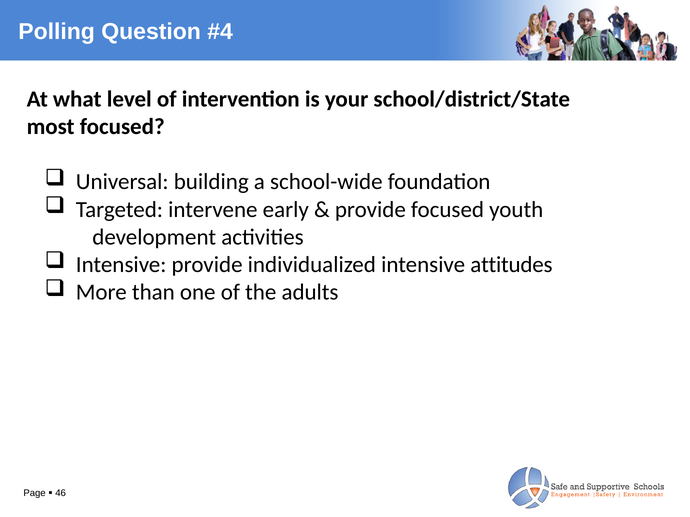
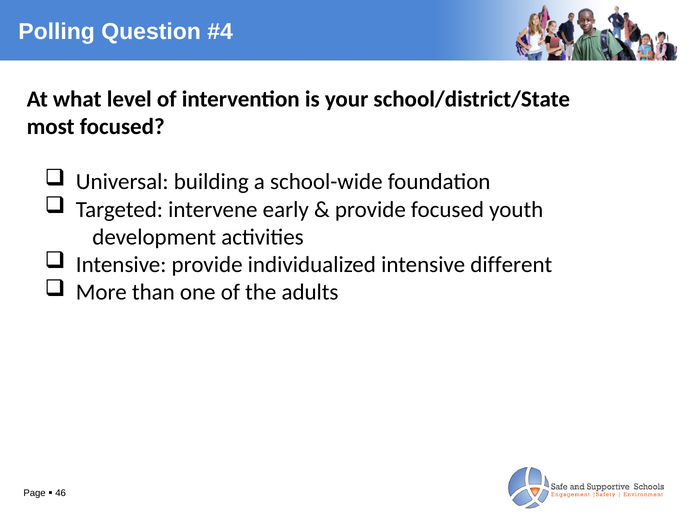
attitudes: attitudes -> different (511, 265)
